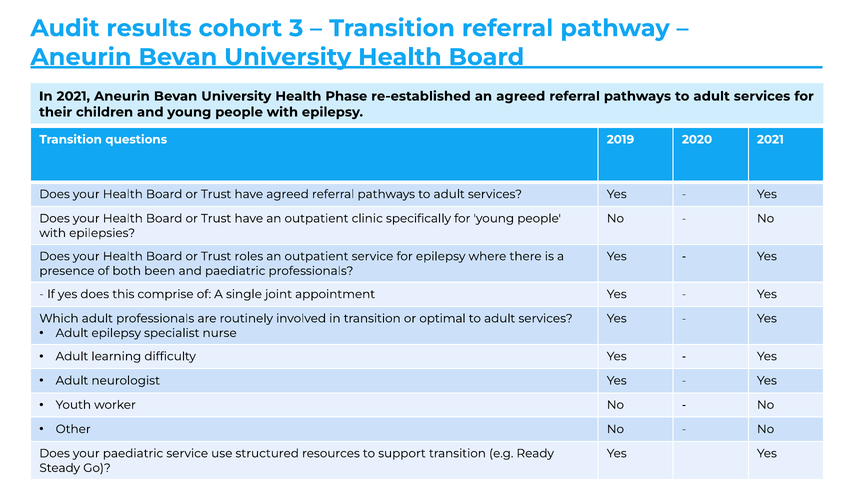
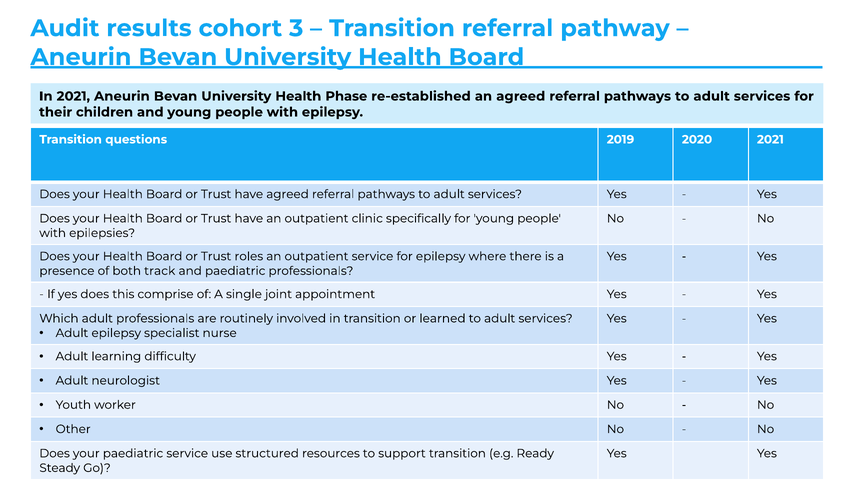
been: been -> track (160, 271)
optimal: optimal -> learned (442, 319)
